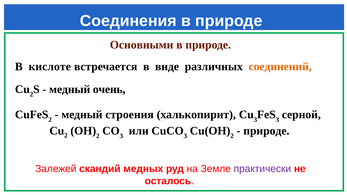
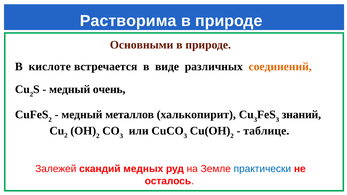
Соединения: Соединения -> Растворима (128, 21)
строения: строения -> металлов (130, 115)
серной: серной -> знаний (301, 115)
природе: природе -> таблице (266, 131)
практически colour: purple -> blue (262, 169)
